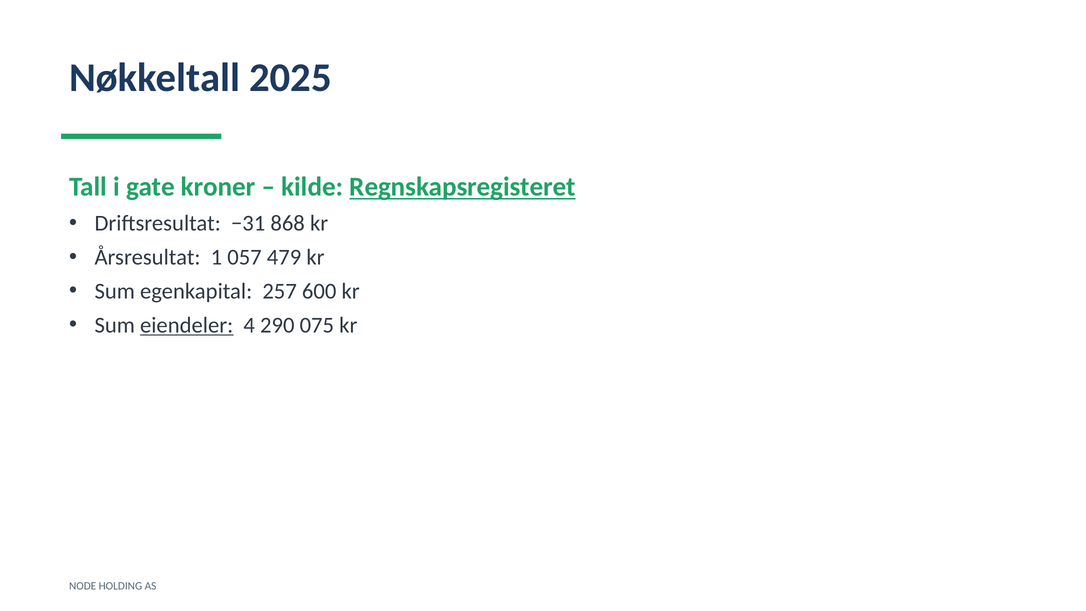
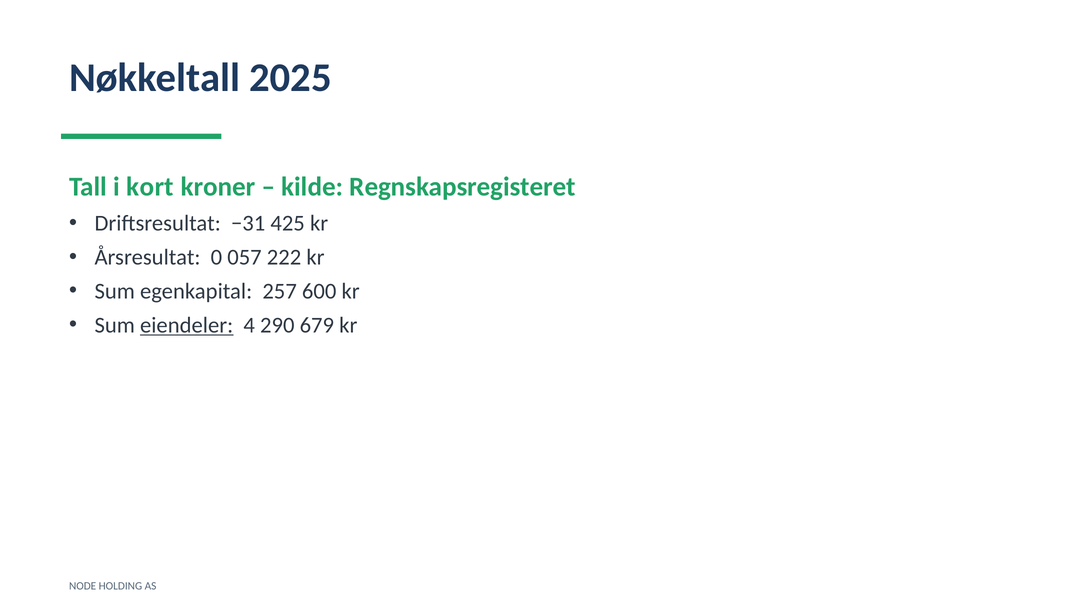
gate: gate -> kort (150, 187)
Regnskapsregisteret underline: present -> none (463, 187)
868: 868 -> 425 (288, 223)
1: 1 -> 0 (216, 257)
479: 479 -> 222 (284, 257)
075: 075 -> 679 (317, 325)
